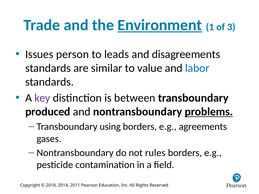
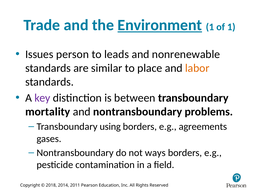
of 3: 3 -> 1 (231, 27)
disagreements: disagreements -> nonrenewable (186, 54)
value: value -> place (150, 68)
labor colour: blue -> orange (197, 68)
produced: produced -> mortality (48, 112)
problems underline: present -> none (209, 112)
rules: rules -> ways (155, 153)
